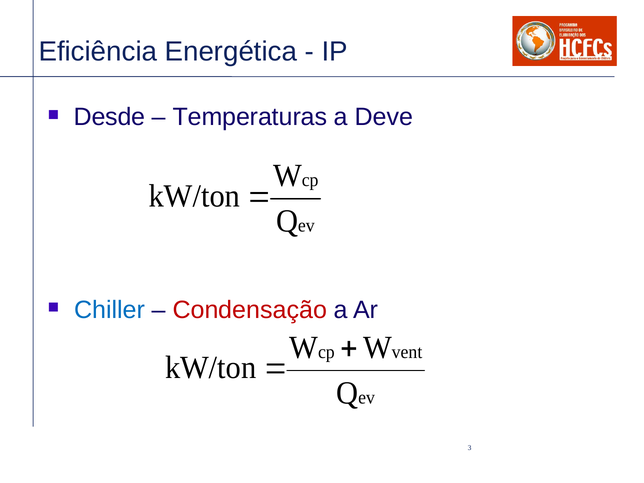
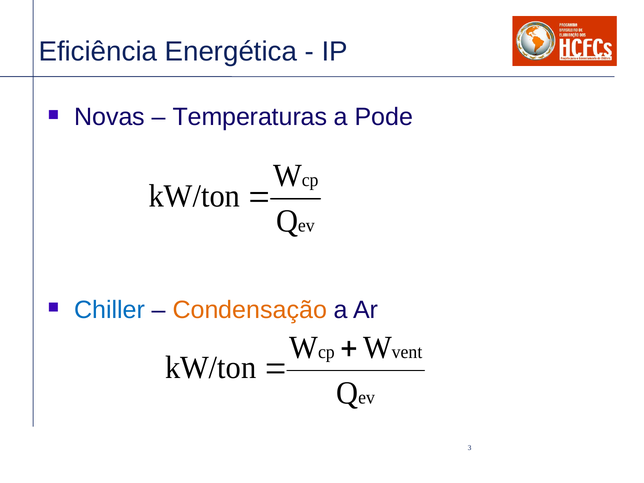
Desde: Desde -> Novas (110, 117)
Deve: Deve -> Pode (384, 117)
Condensação colour: red -> orange (250, 310)
